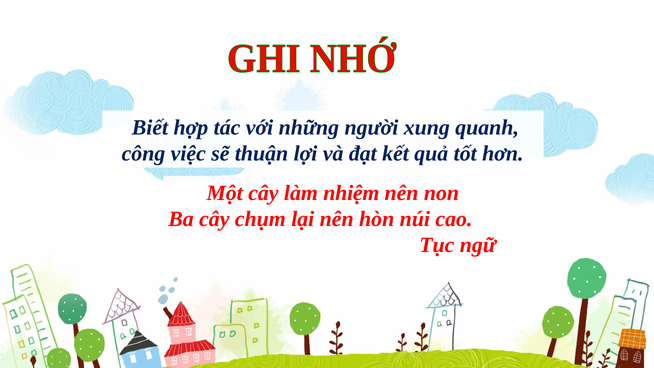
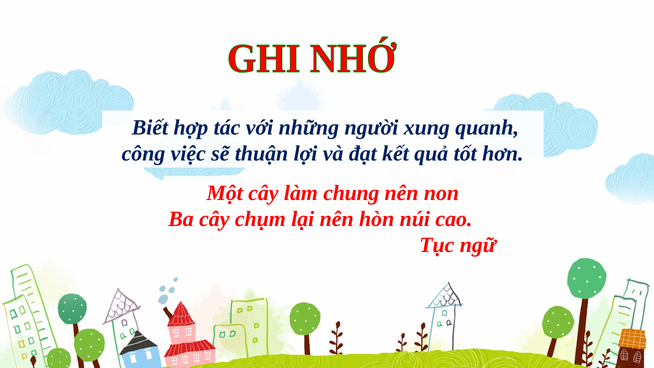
nhiệm: nhiệm -> chung (351, 193)
